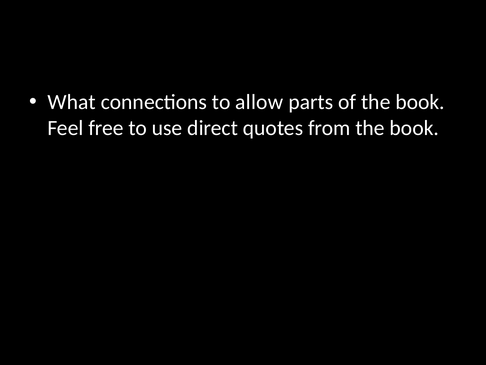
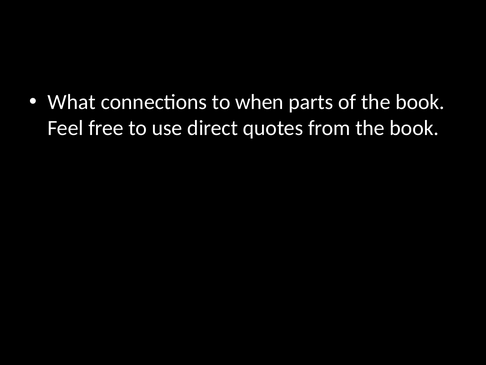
allow: allow -> when (259, 102)
